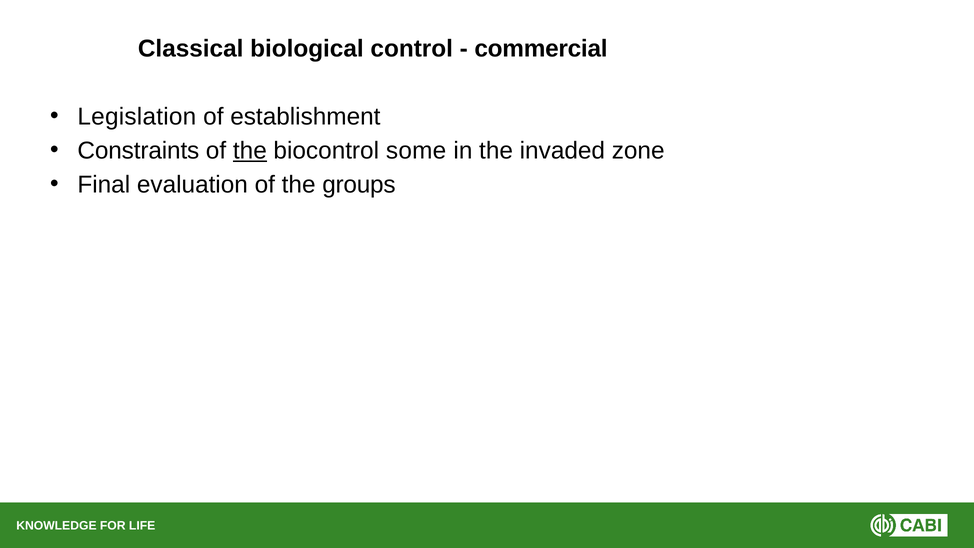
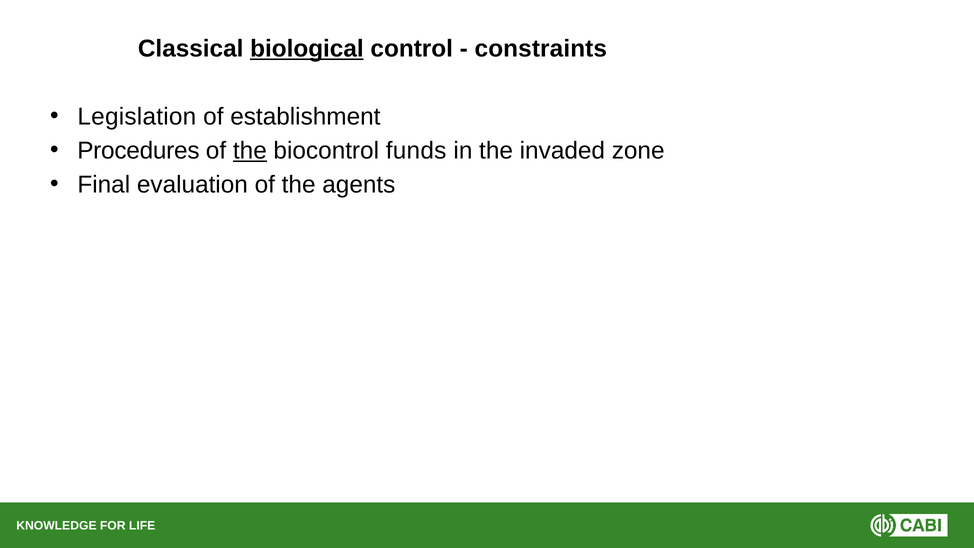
biological underline: none -> present (307, 49)
commercial: commercial -> constraints (541, 49)
Constraints: Constraints -> Procedures (138, 151)
some: some -> funds (416, 151)
groups: groups -> agents (359, 185)
